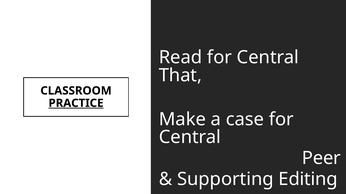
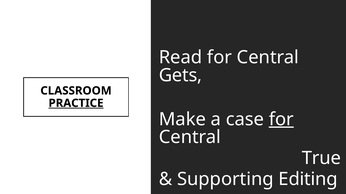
That: That -> Gets (180, 75)
for underline: none -> present (281, 120)
Peer: Peer -> True (321, 159)
